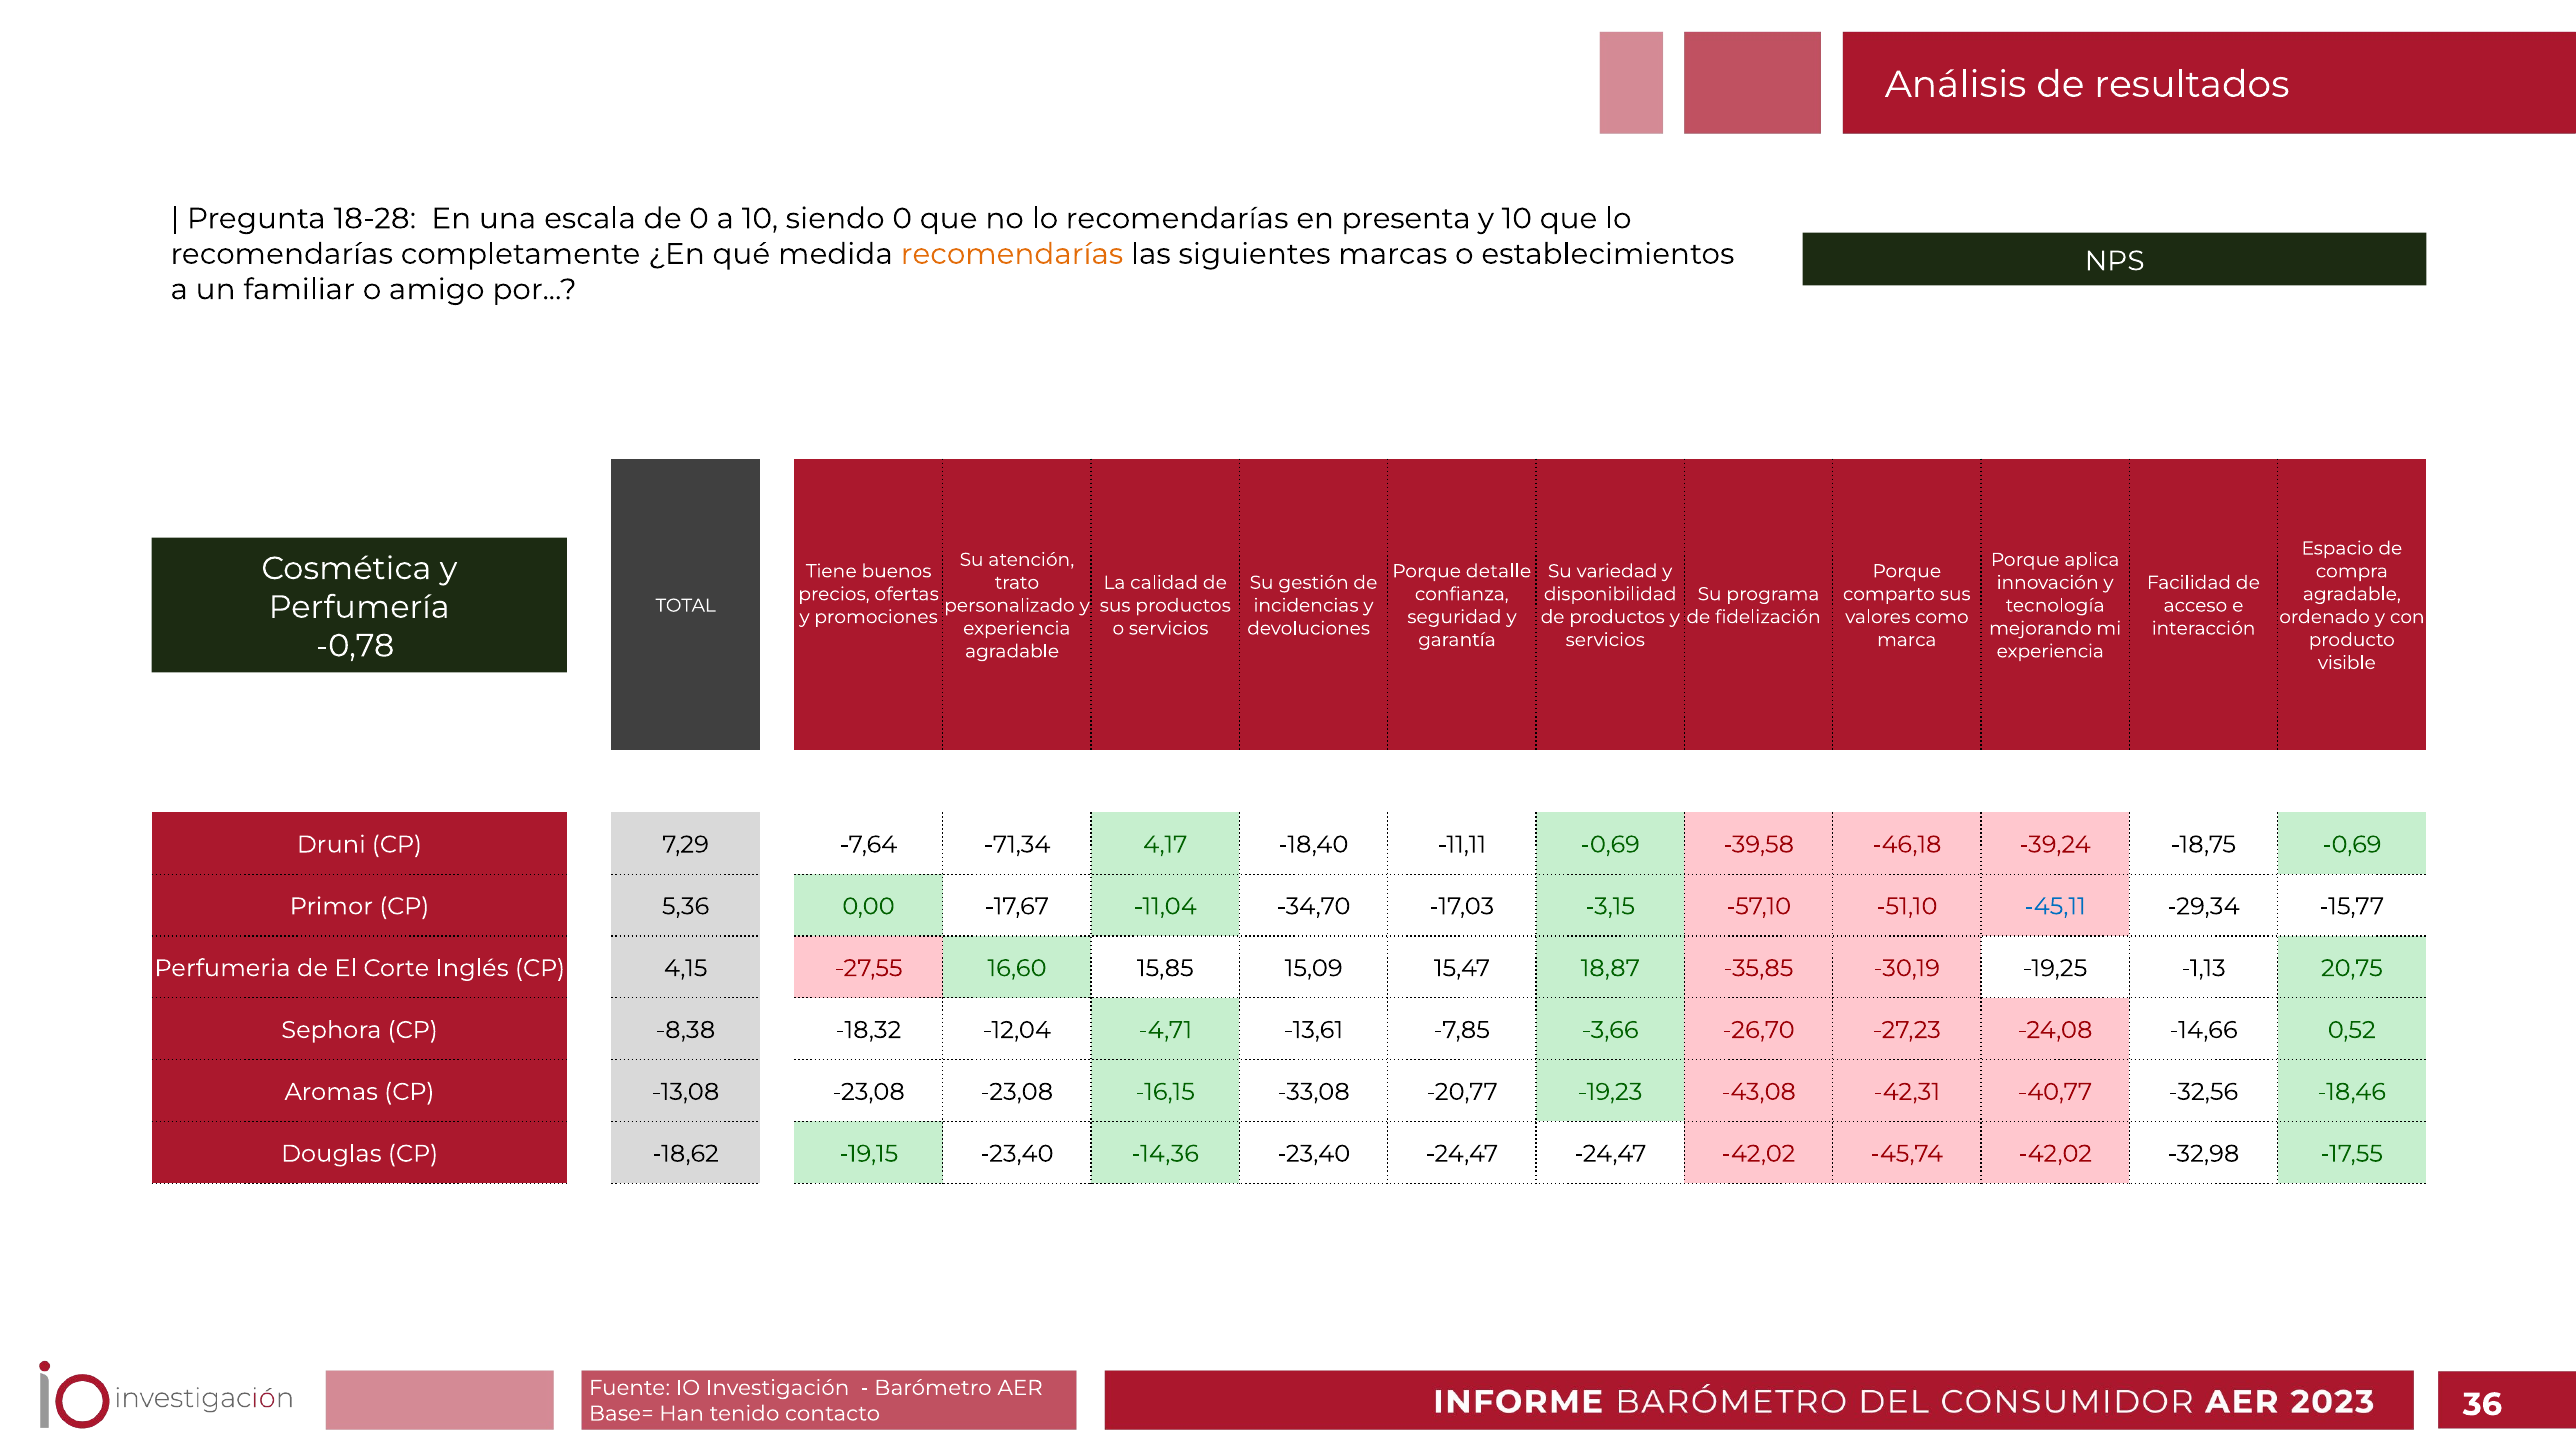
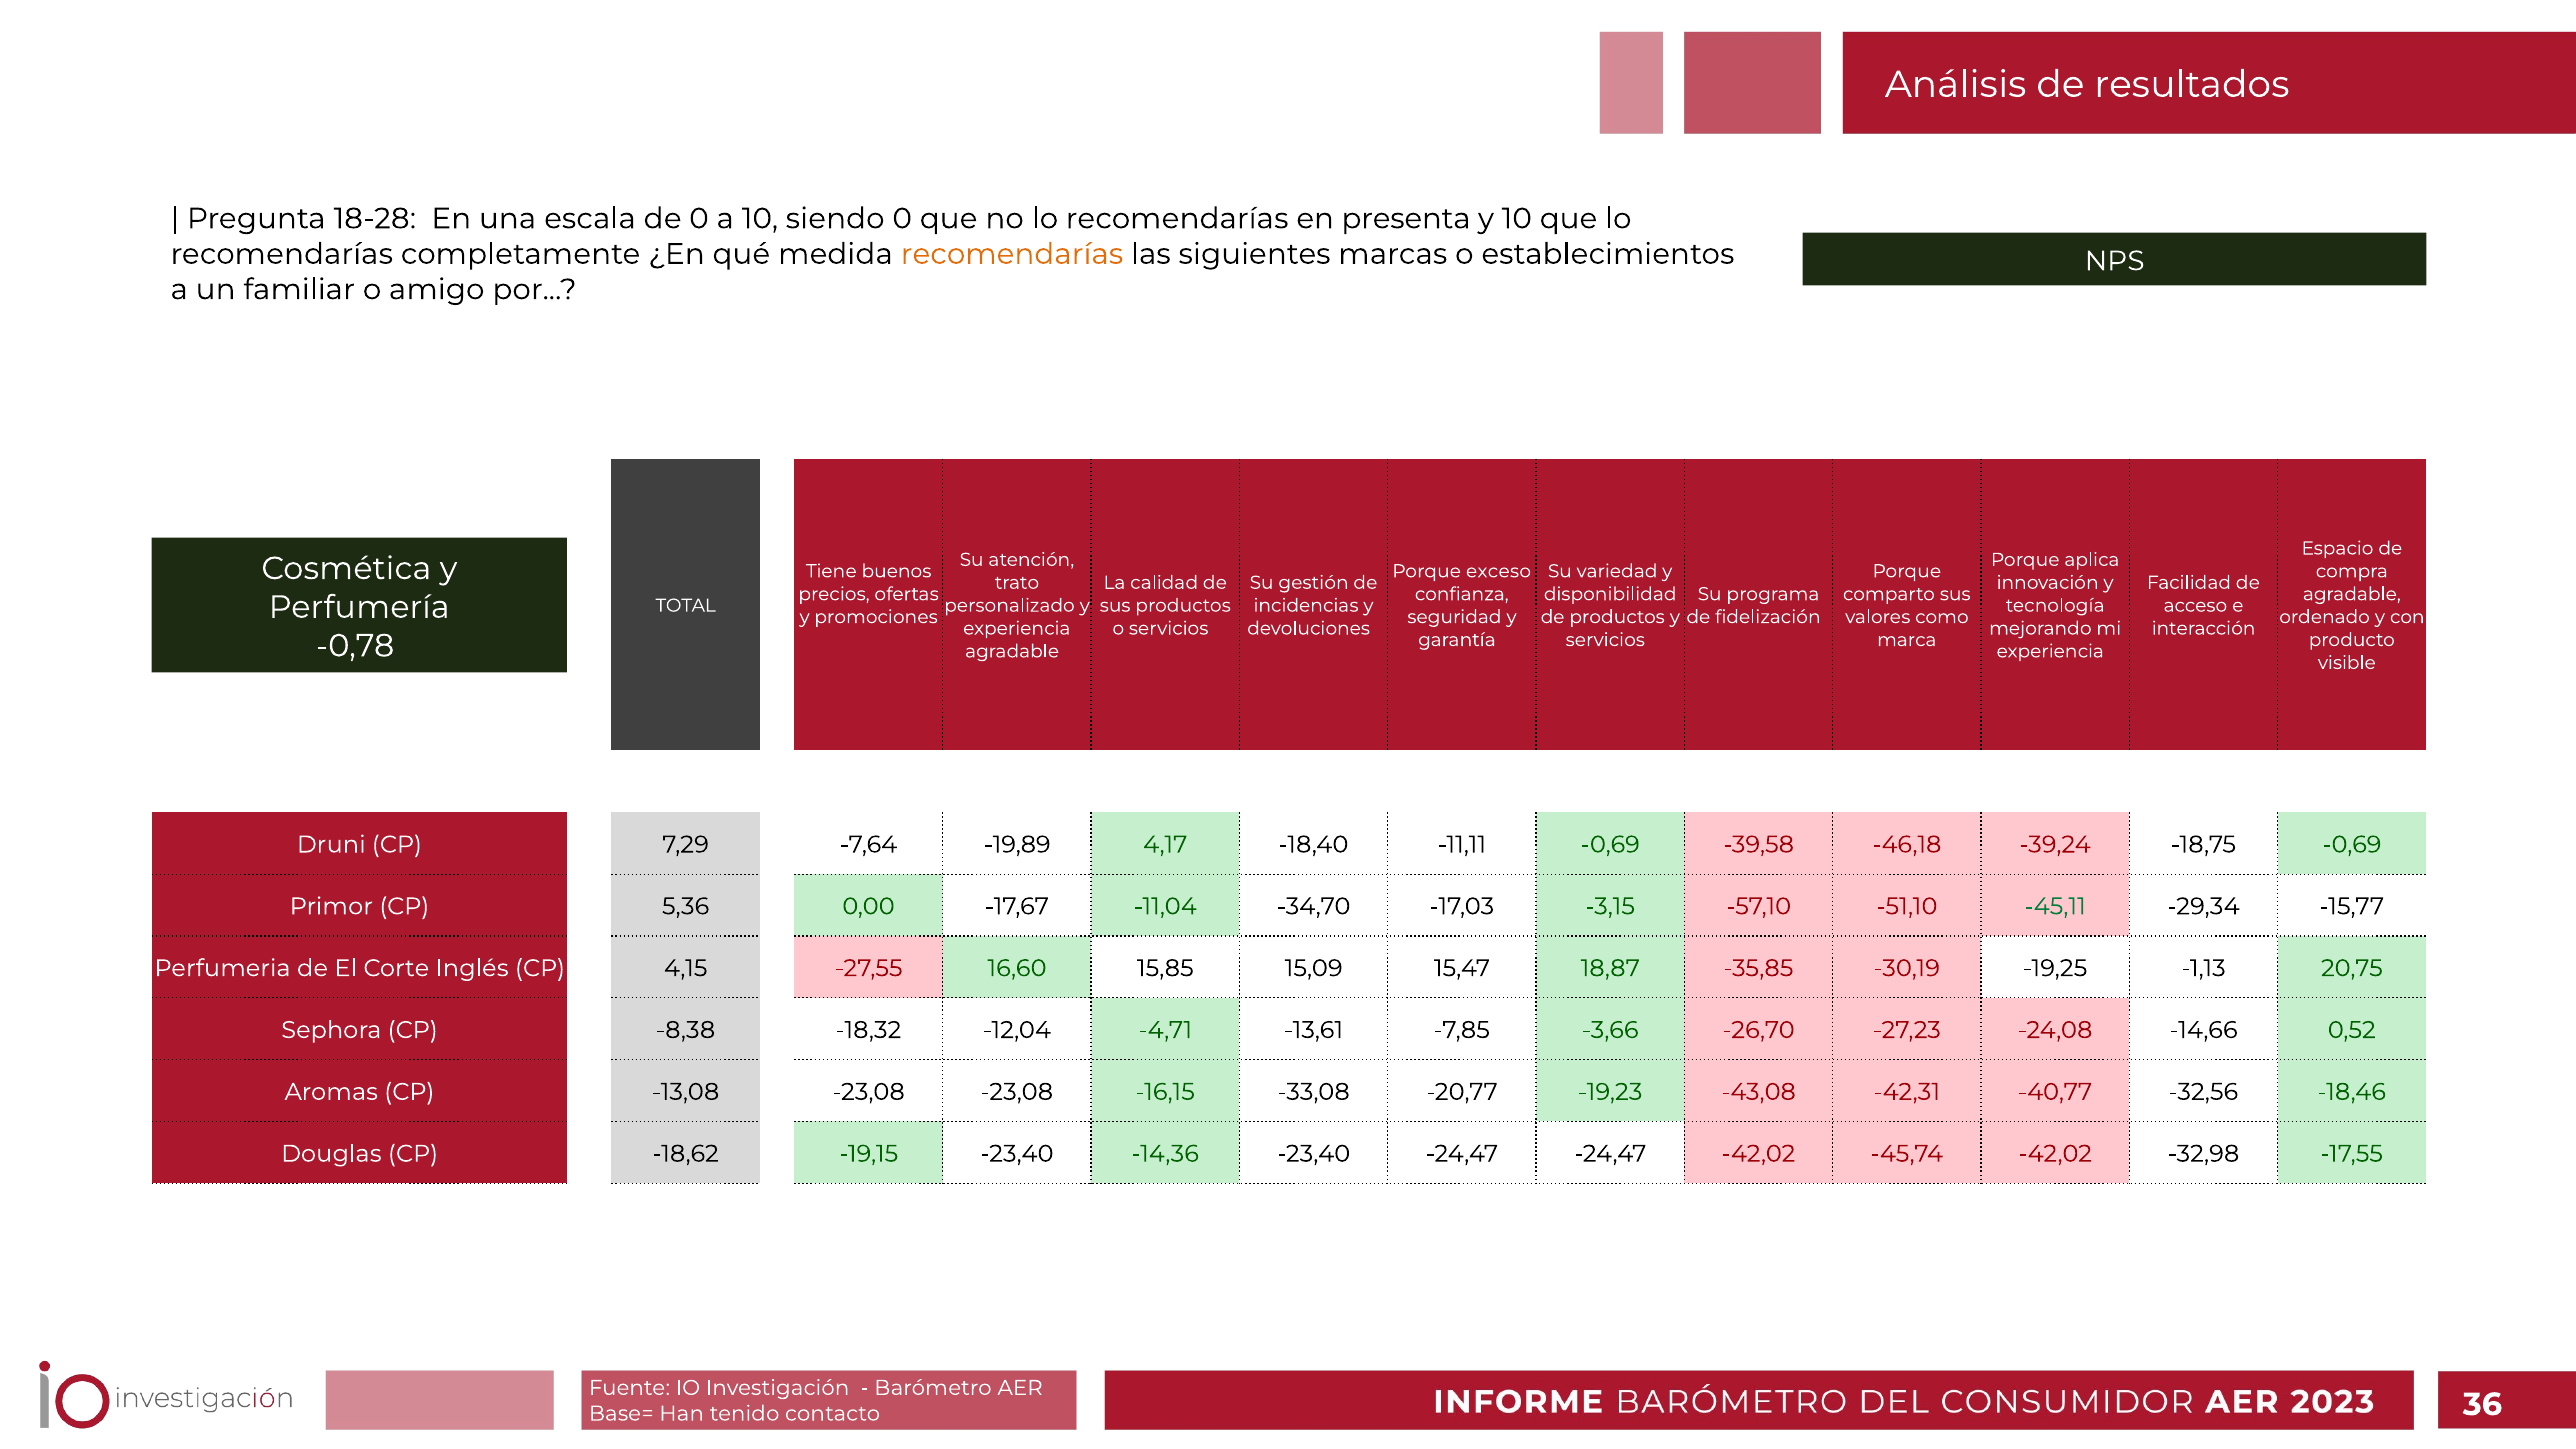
detalle: detalle -> exceso (1499, 571)
-71,34: -71,34 -> -19,89 (1017, 845)
-45,11 colour: blue -> green (2055, 906)
